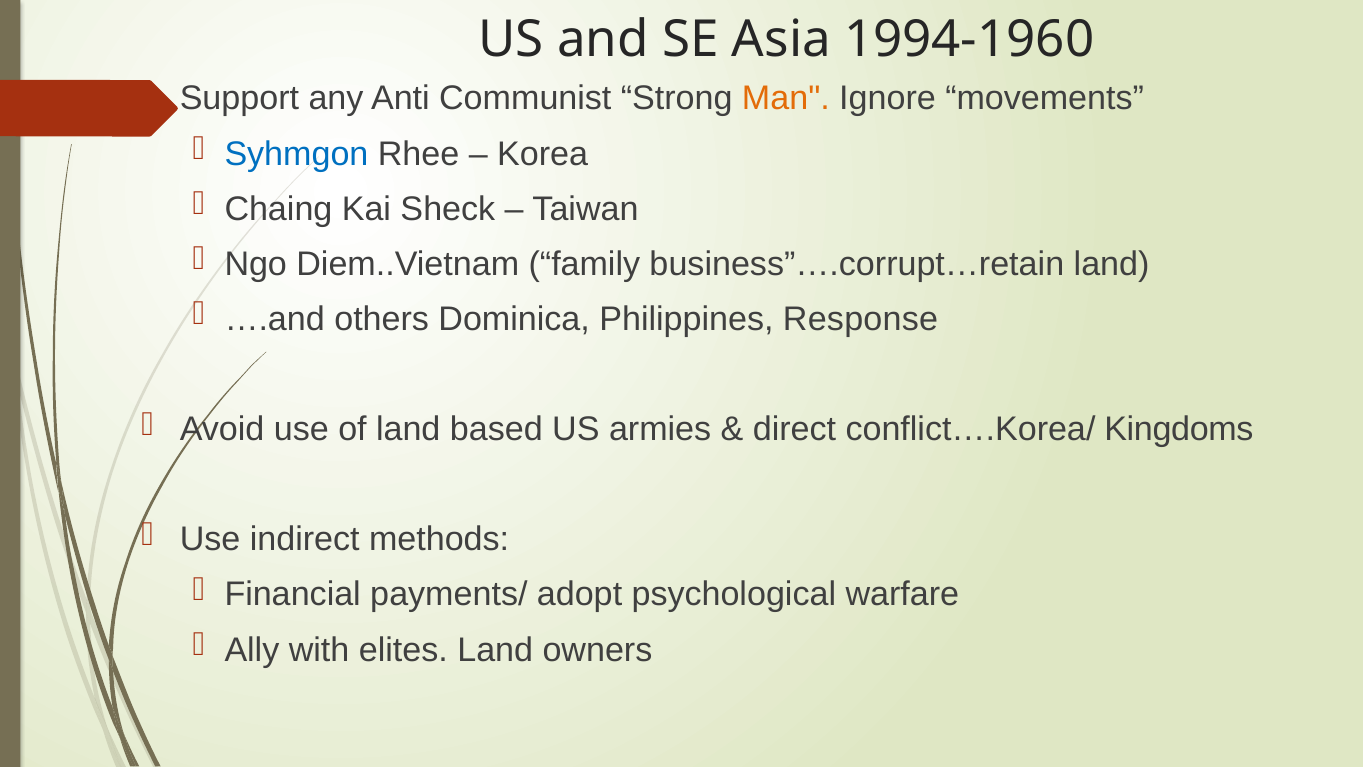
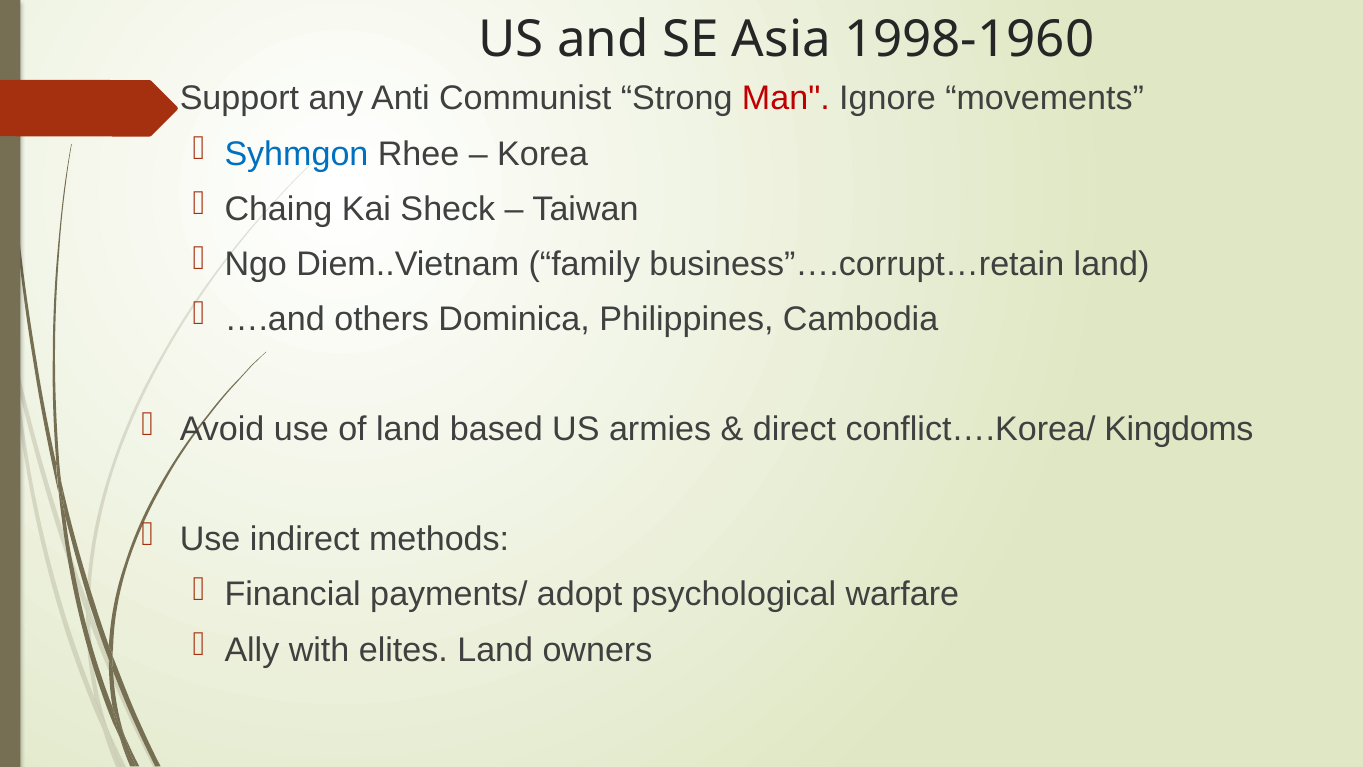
1994-1960: 1994-1960 -> 1998-1960 (969, 39)
Man colour: orange -> red (786, 99)
Response: Response -> Cambodia (861, 319)
